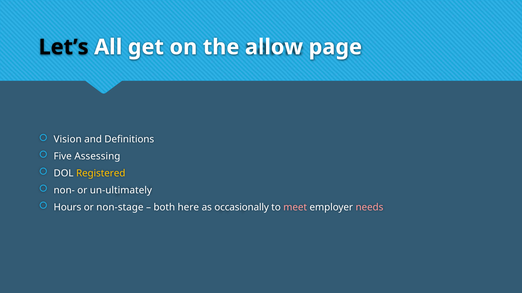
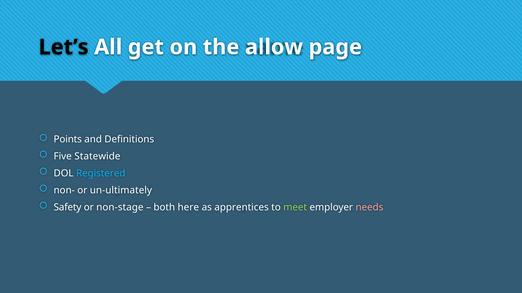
Vision: Vision -> Points (68, 140)
Assessing: Assessing -> Statewide (97, 157)
Registered colour: yellow -> light blue (101, 174)
Hours: Hours -> Safety (68, 208)
occasionally: occasionally -> apprentices (242, 208)
meet colour: pink -> light green (295, 208)
